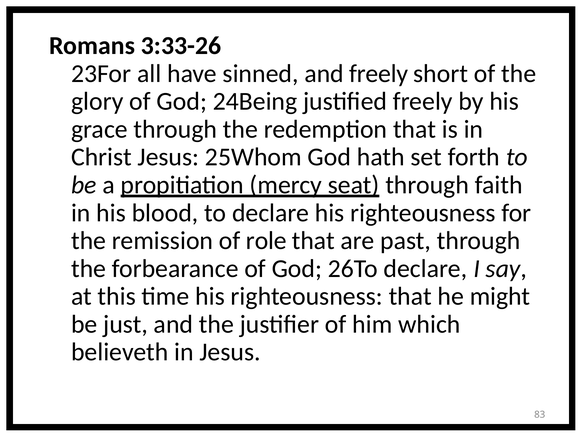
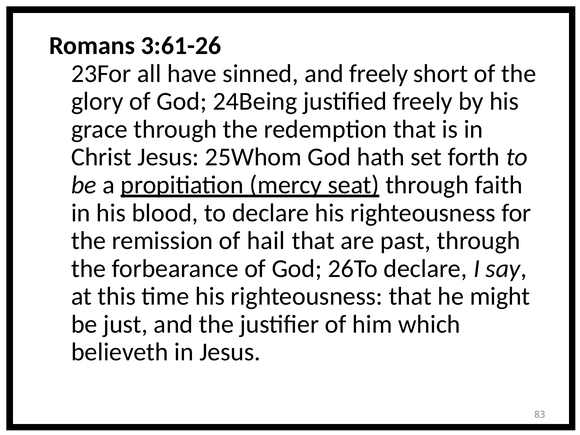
3:33-26: 3:33-26 -> 3:61-26 (181, 46)
role: role -> hail (266, 241)
